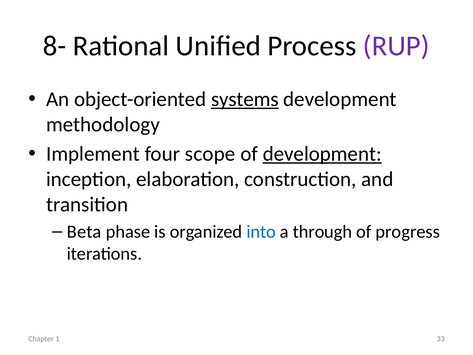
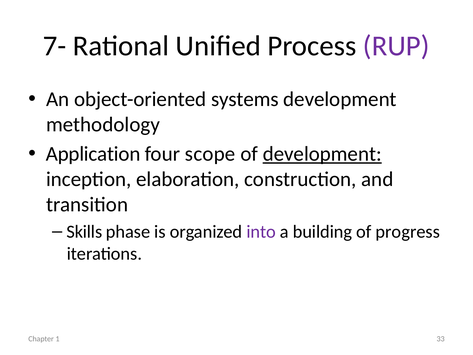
8-: 8- -> 7- (55, 46)
systems underline: present -> none (245, 99)
Implement: Implement -> Application (93, 154)
Beta: Beta -> Skills (84, 232)
into colour: blue -> purple (261, 232)
through: through -> building (322, 232)
